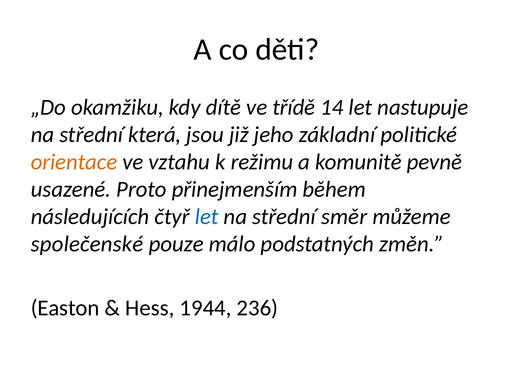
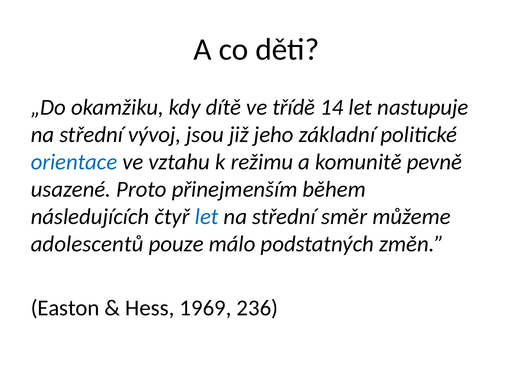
která: která -> vývoj (155, 135)
orientace colour: orange -> blue (74, 162)
společenské: společenské -> adolescentů (87, 245)
1944: 1944 -> 1969 (206, 308)
